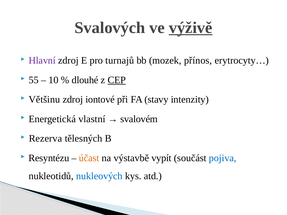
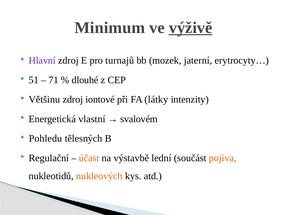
Svalových: Svalových -> Minimum (110, 28)
přínos: přínos -> jaterní (198, 61)
55: 55 -> 51 (34, 80)
10: 10 -> 71 (54, 80)
CEP underline: present -> none (117, 80)
stavy: stavy -> látky (156, 100)
Rezerva: Rezerva -> Pohledu (45, 139)
Resyntézu: Resyntézu -> Regulační (49, 158)
vypít: vypít -> lední (161, 158)
pojiva colour: blue -> orange (223, 158)
nukleových colour: blue -> orange (99, 176)
